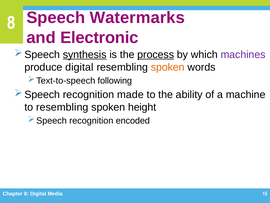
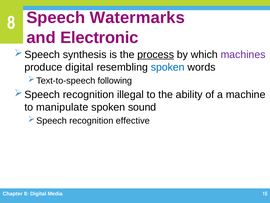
synthesis underline: present -> none (85, 55)
spoken colour: orange -> blue (168, 67)
made: made -> illegal (130, 94)
to resembling: resembling -> manipulate (62, 107)
height: height -> sound (142, 107)
encoded: encoded -> effective (133, 120)
